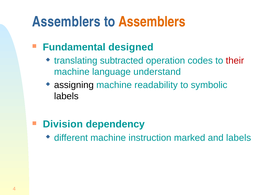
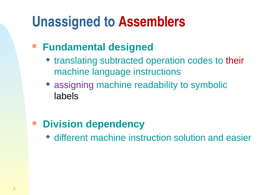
Assemblers: Assemblers -> Unassigned (66, 22)
Assemblers colour: orange -> red (152, 22)
understand: understand -> instructions (157, 72)
assigning colour: black -> purple (74, 85)
marked: marked -> solution (190, 138)
and labels: labels -> easier (239, 138)
